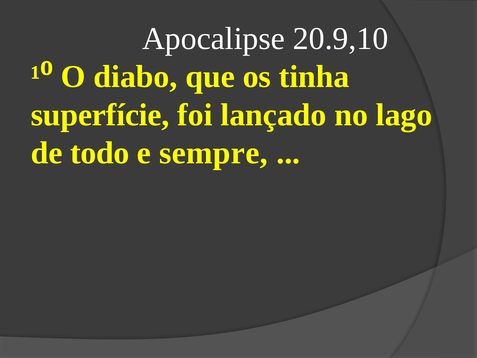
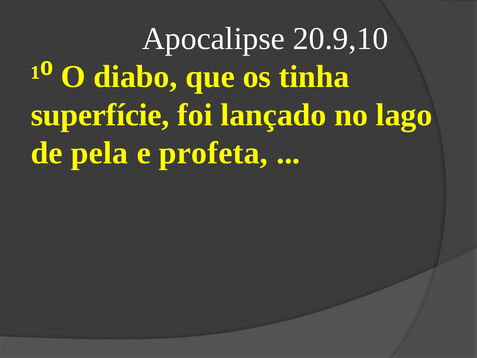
todo: todo -> pela (99, 153)
sempre: sempre -> profeta (213, 153)
